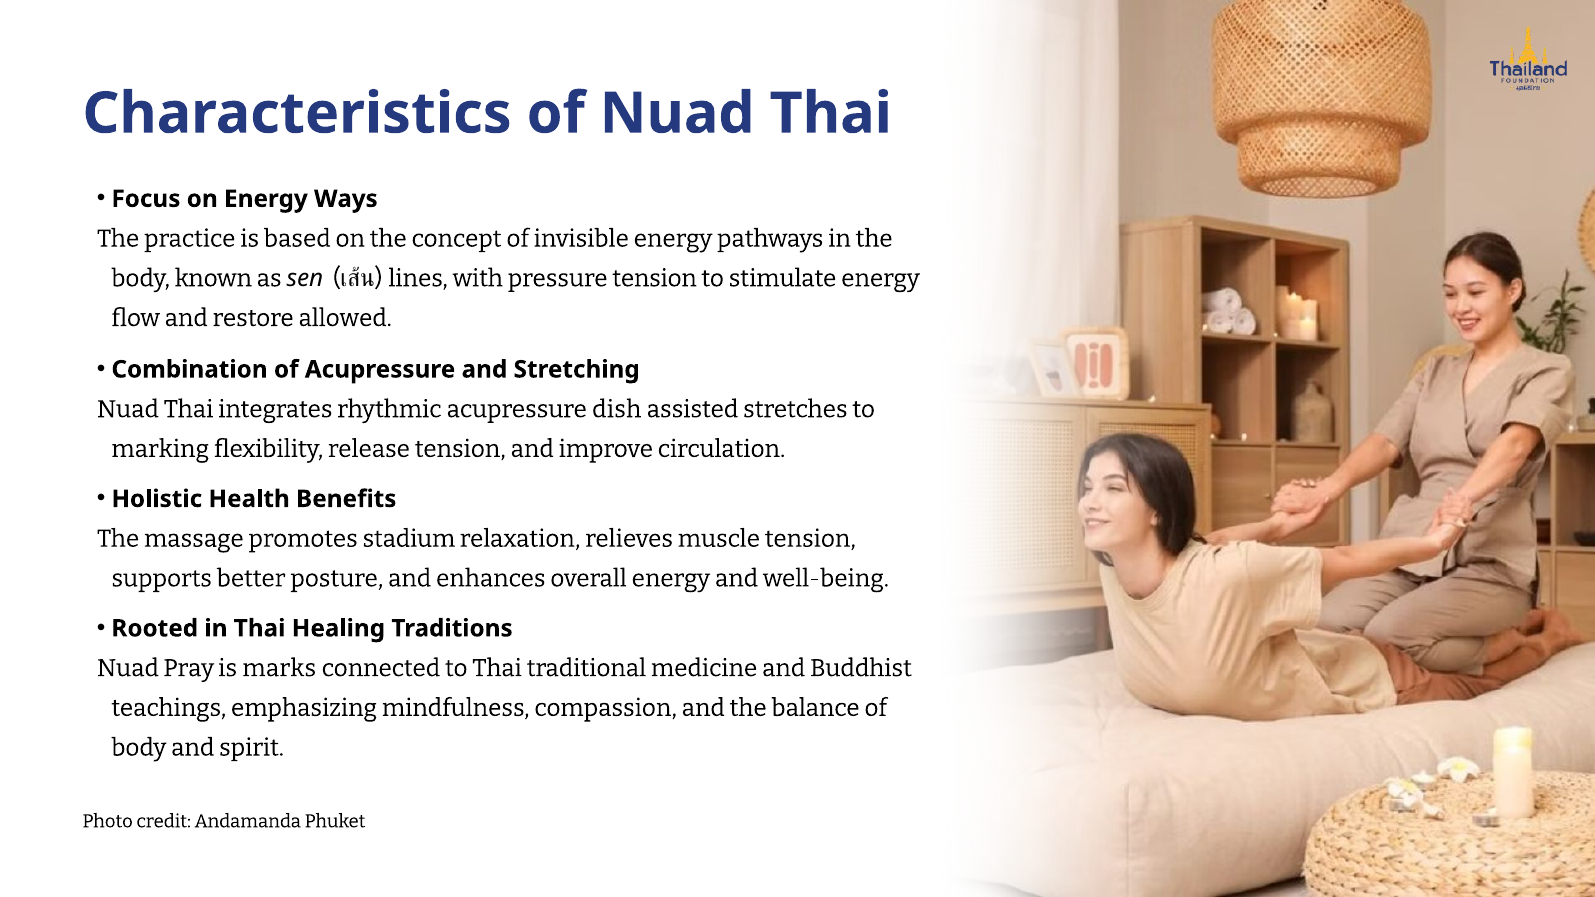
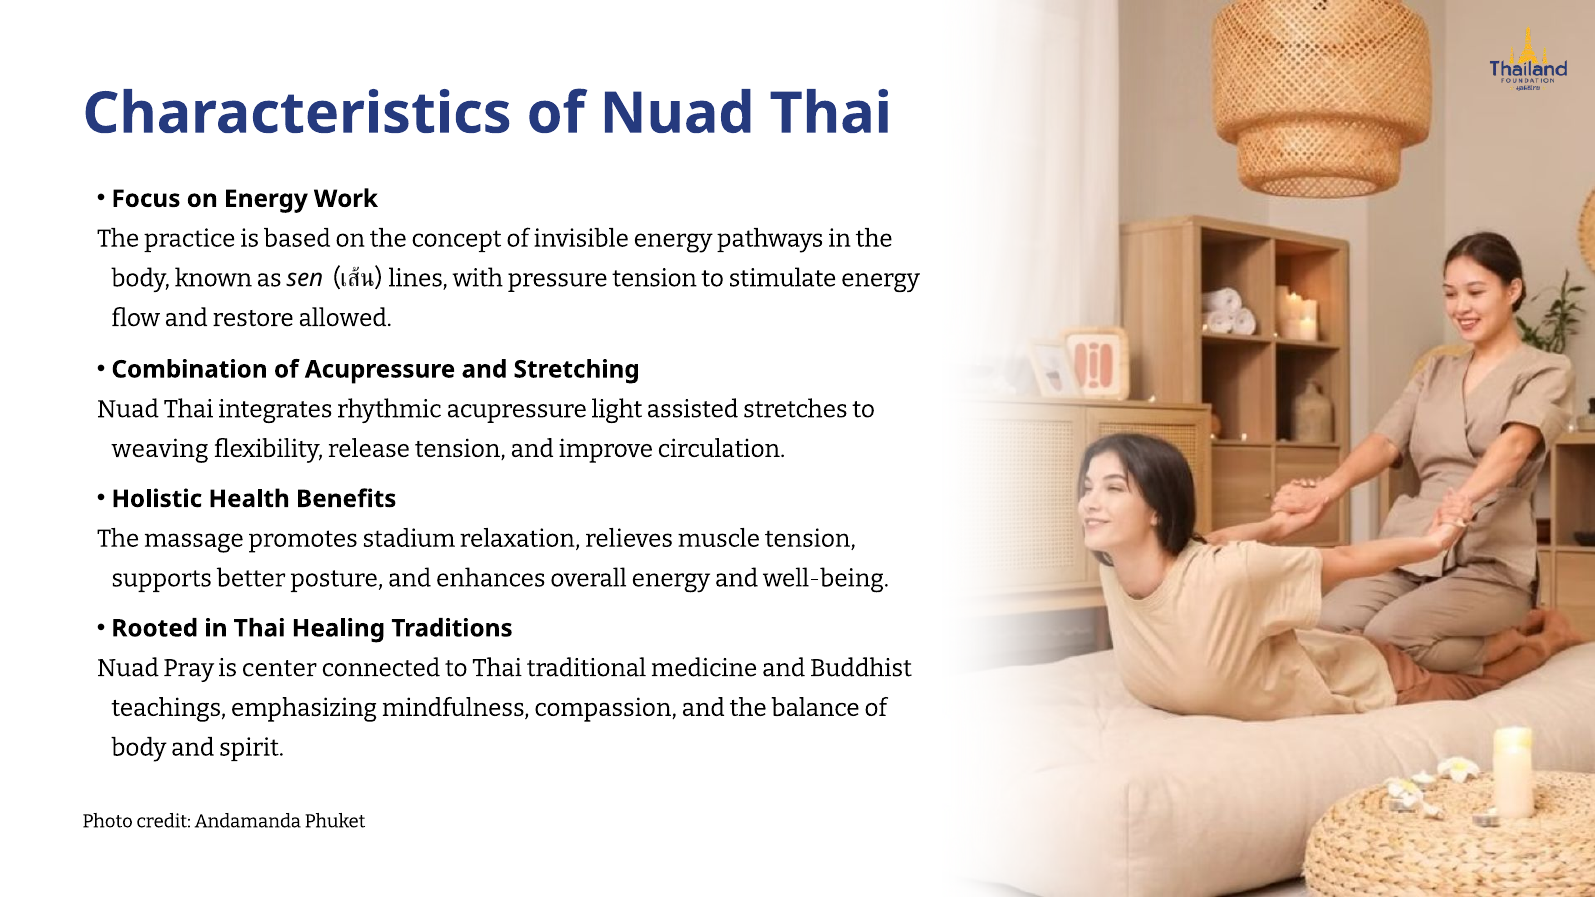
Ways: Ways -> Work (346, 199)
dish: dish -> light (617, 409)
marking: marking -> weaving (160, 449)
marks: marks -> center (279, 668)
